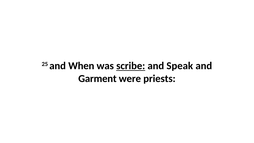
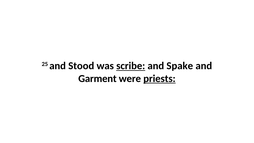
When: When -> Stood (81, 66)
Speak: Speak -> Spake (180, 66)
priests underline: none -> present (159, 79)
